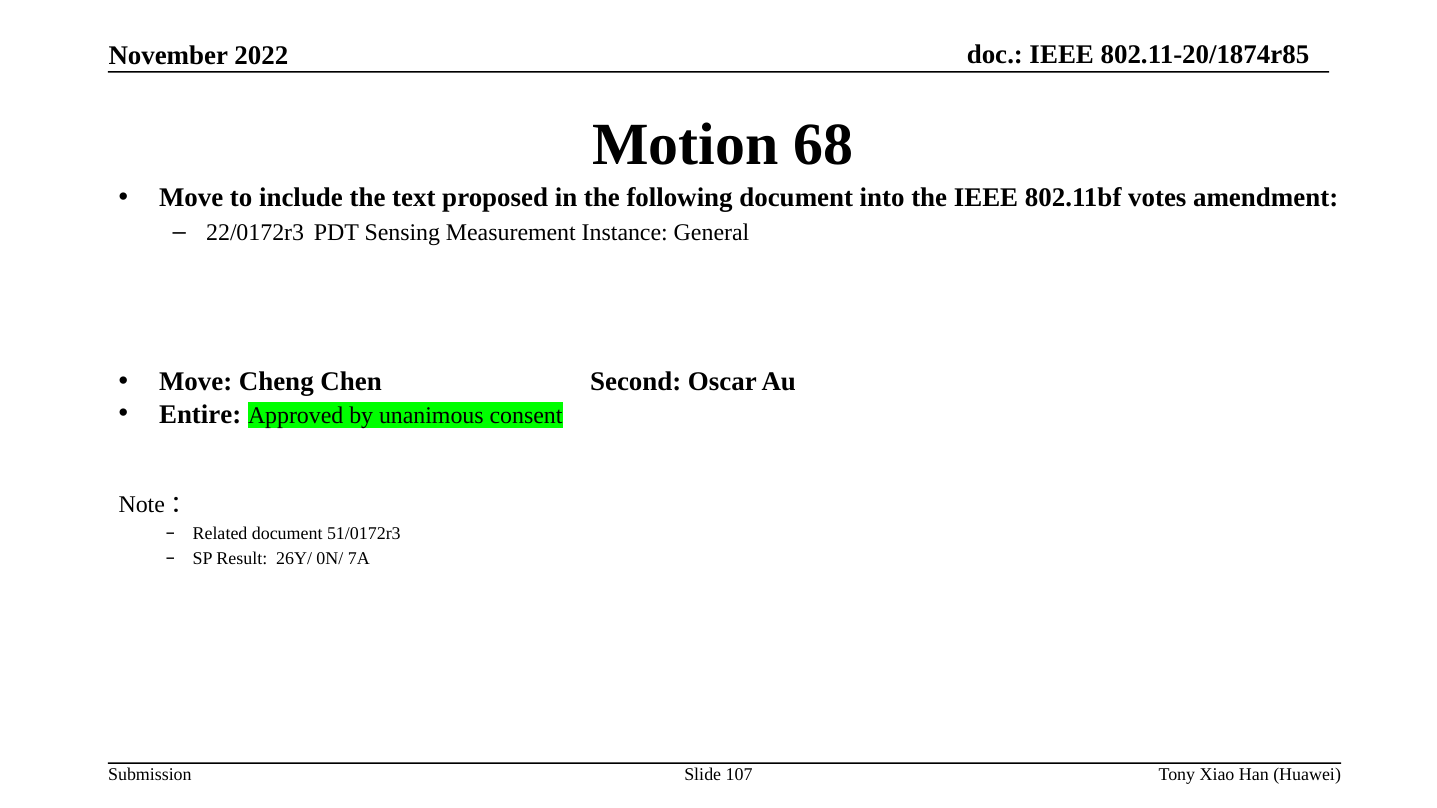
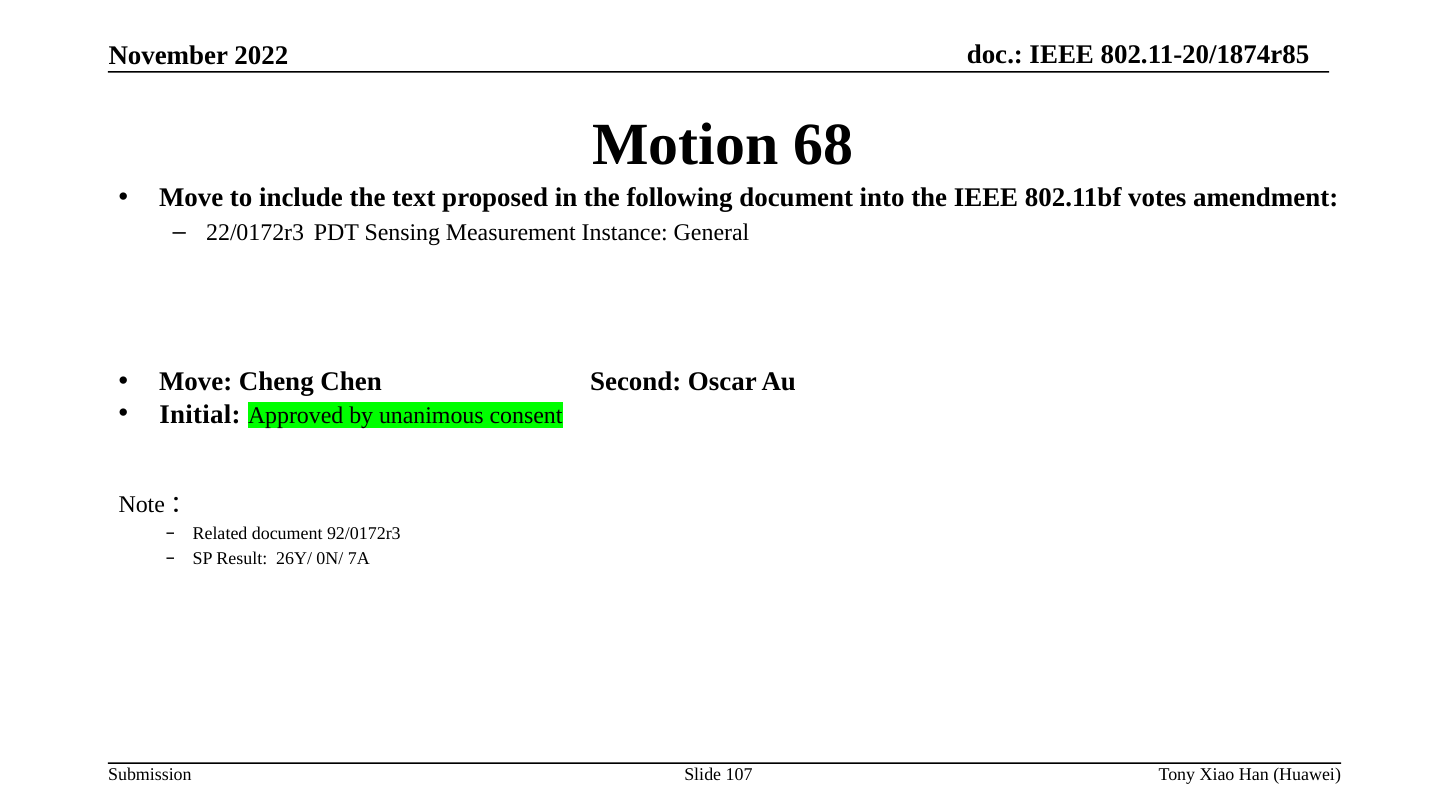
Entire: Entire -> Initial (200, 414)
51/0172r3: 51/0172r3 -> 92/0172r3 (364, 533)
